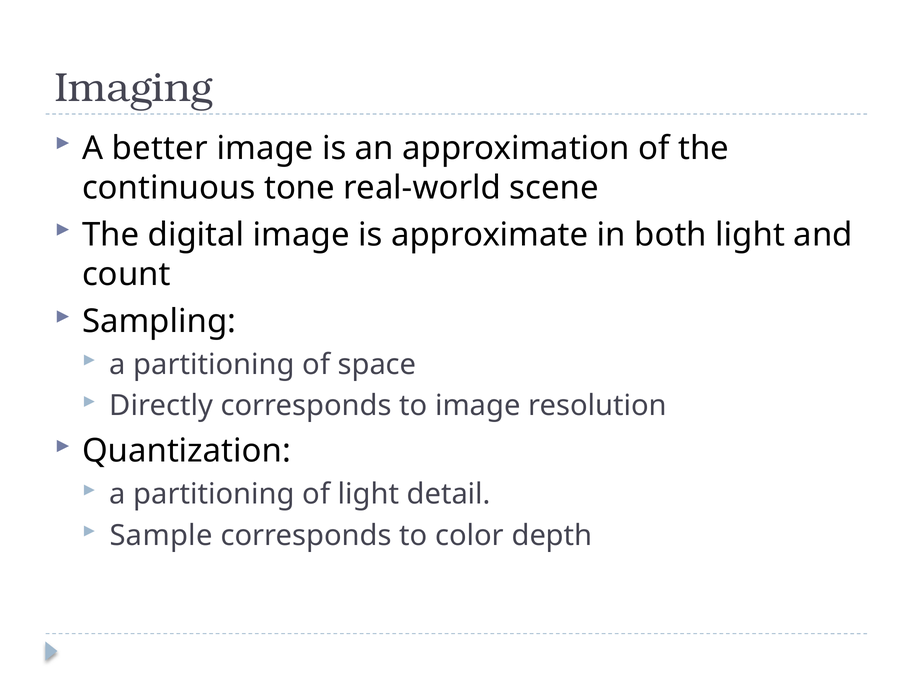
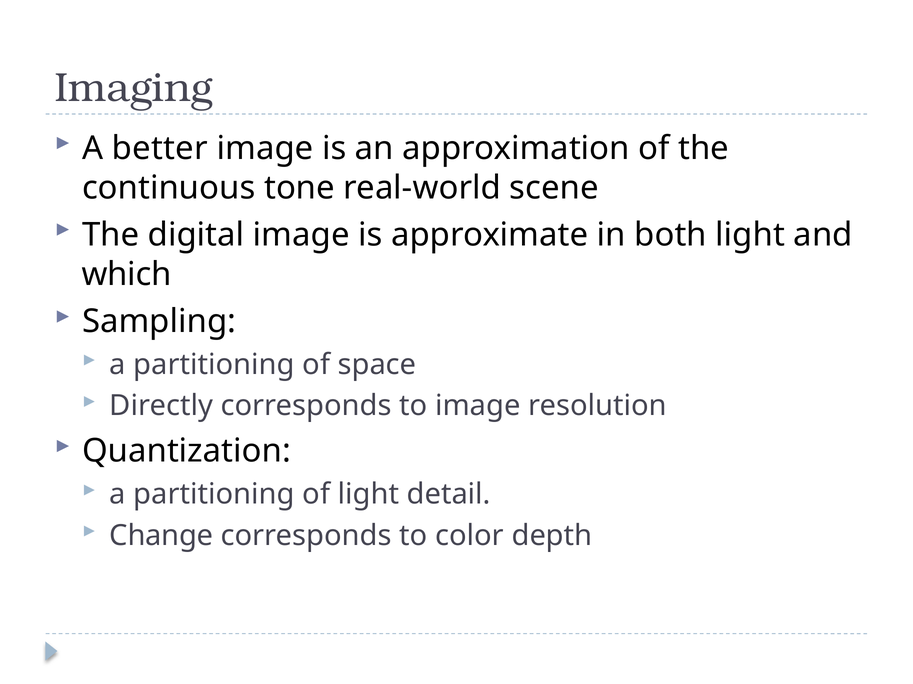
count: count -> which (127, 275)
Sample: Sample -> Change (161, 536)
